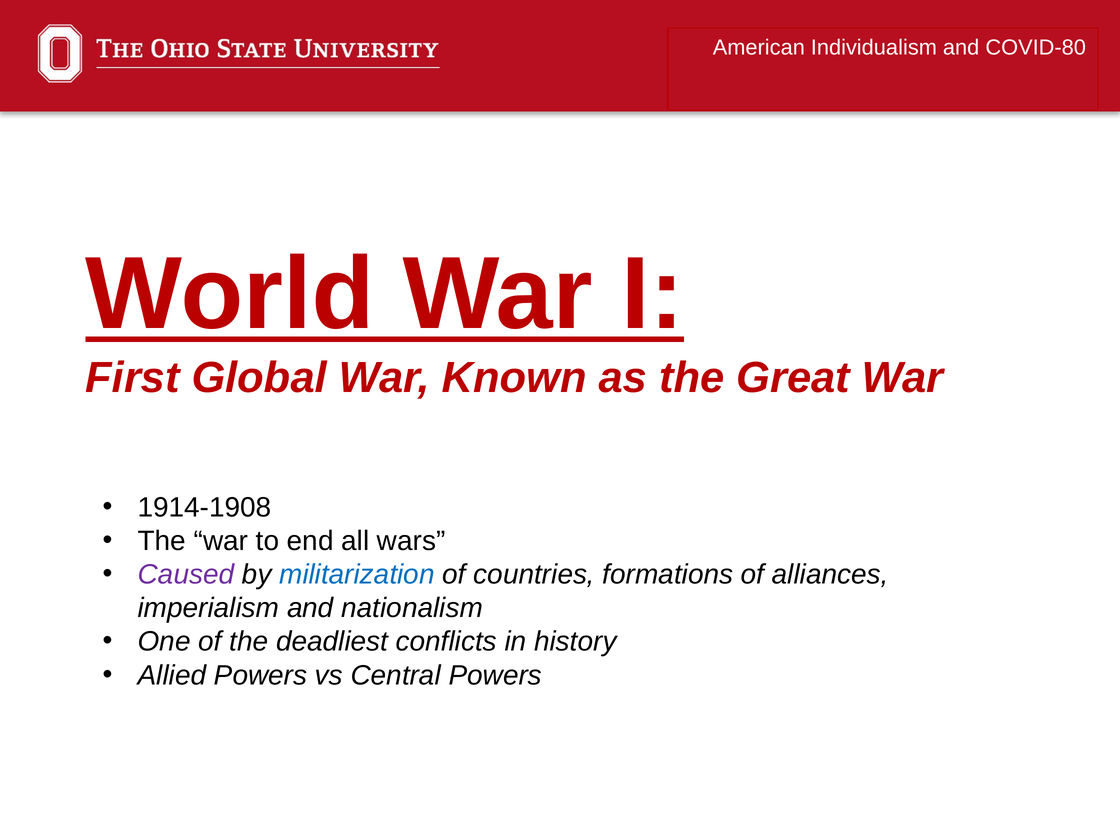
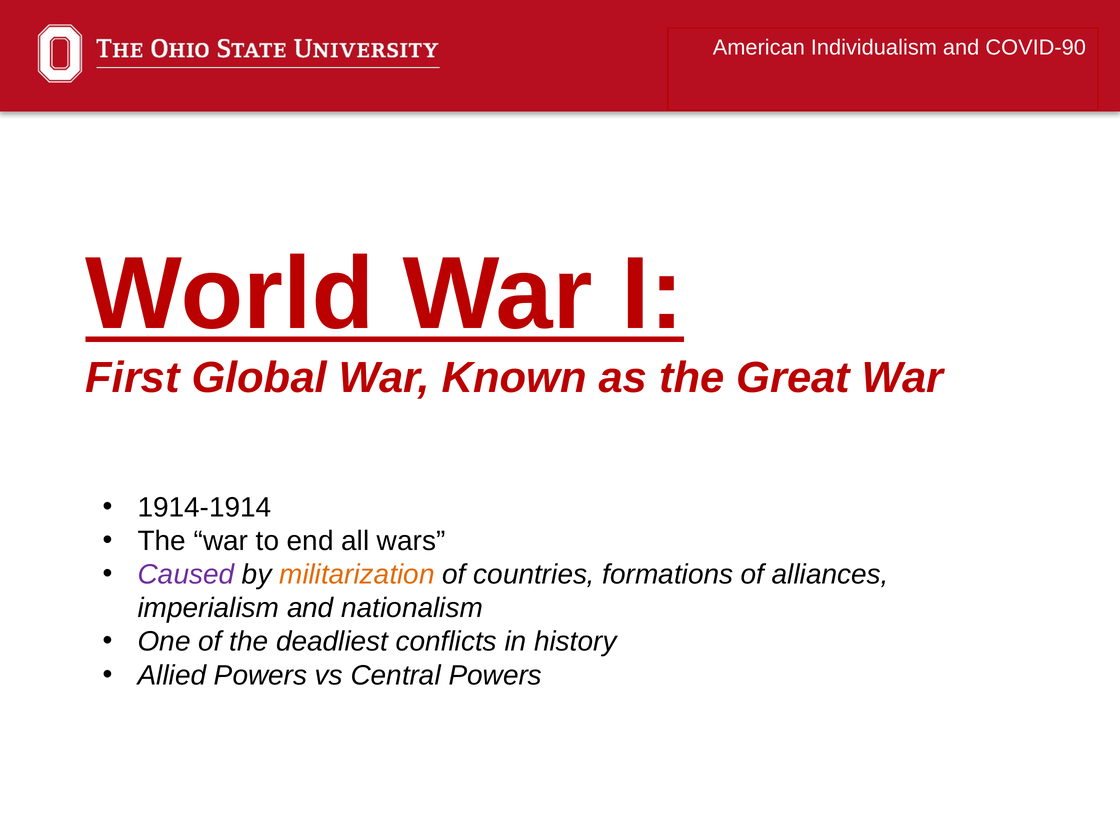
COVID-80: COVID-80 -> COVID-90 (1036, 48)
1914-1908: 1914-1908 -> 1914-1914 (205, 507)
militarization colour: blue -> orange (357, 575)
